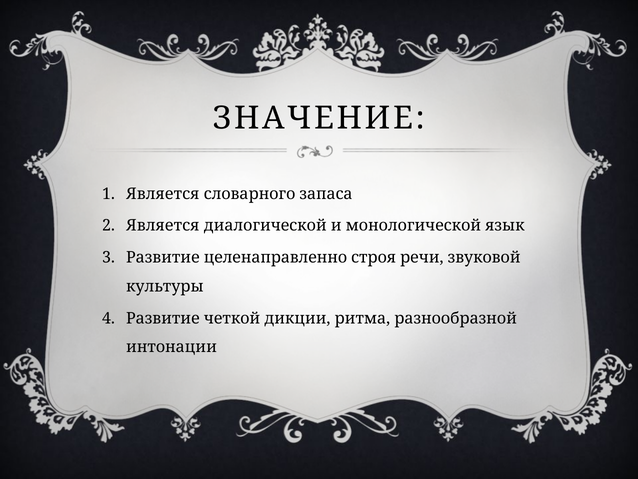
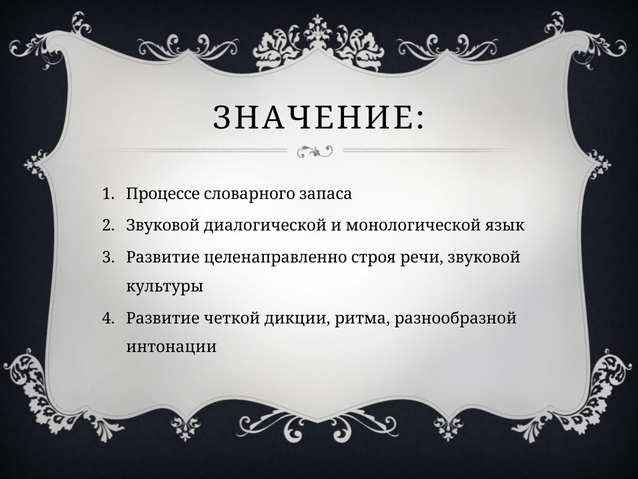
Является: Является -> Процессе (163, 194)
Является: Является -> Звуковой (163, 225)
